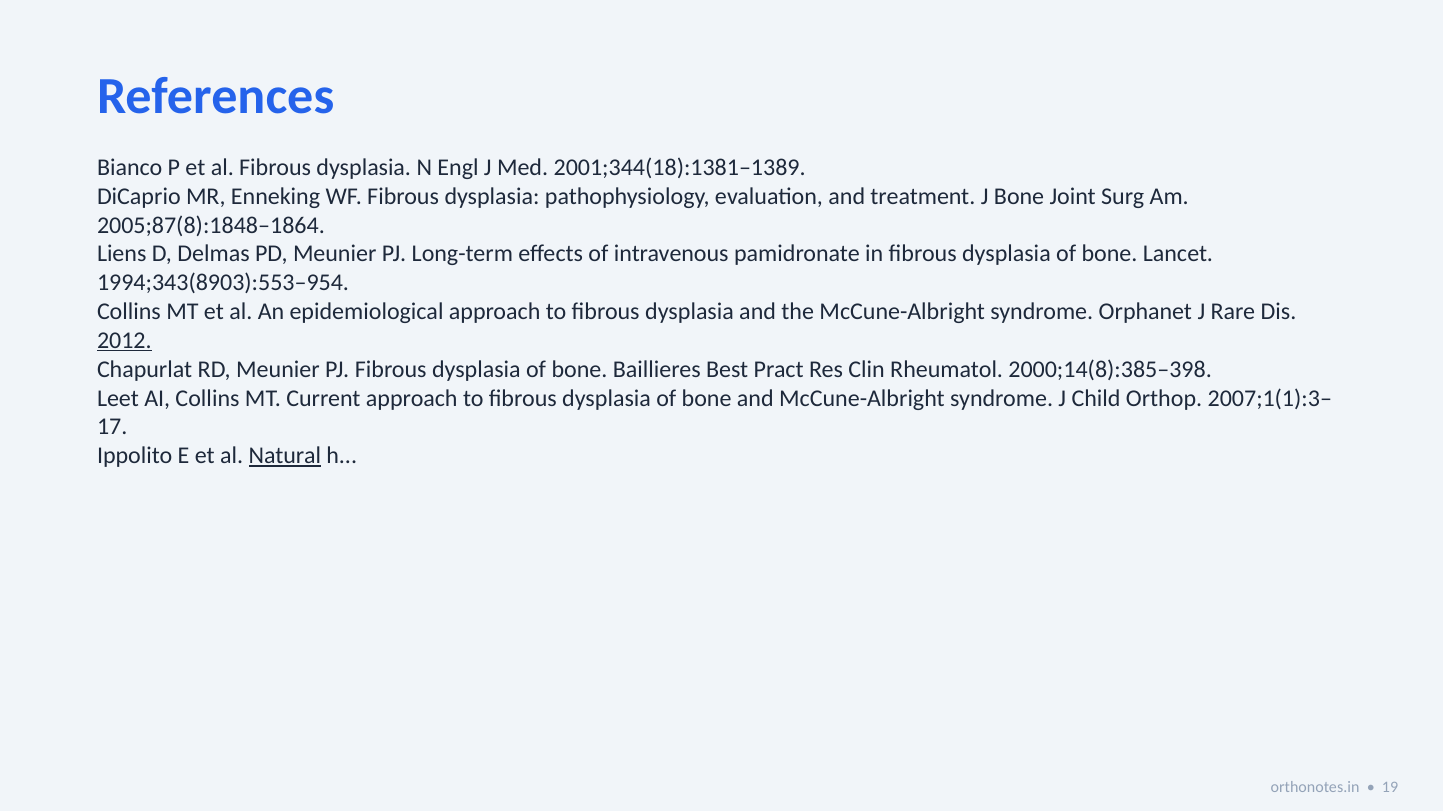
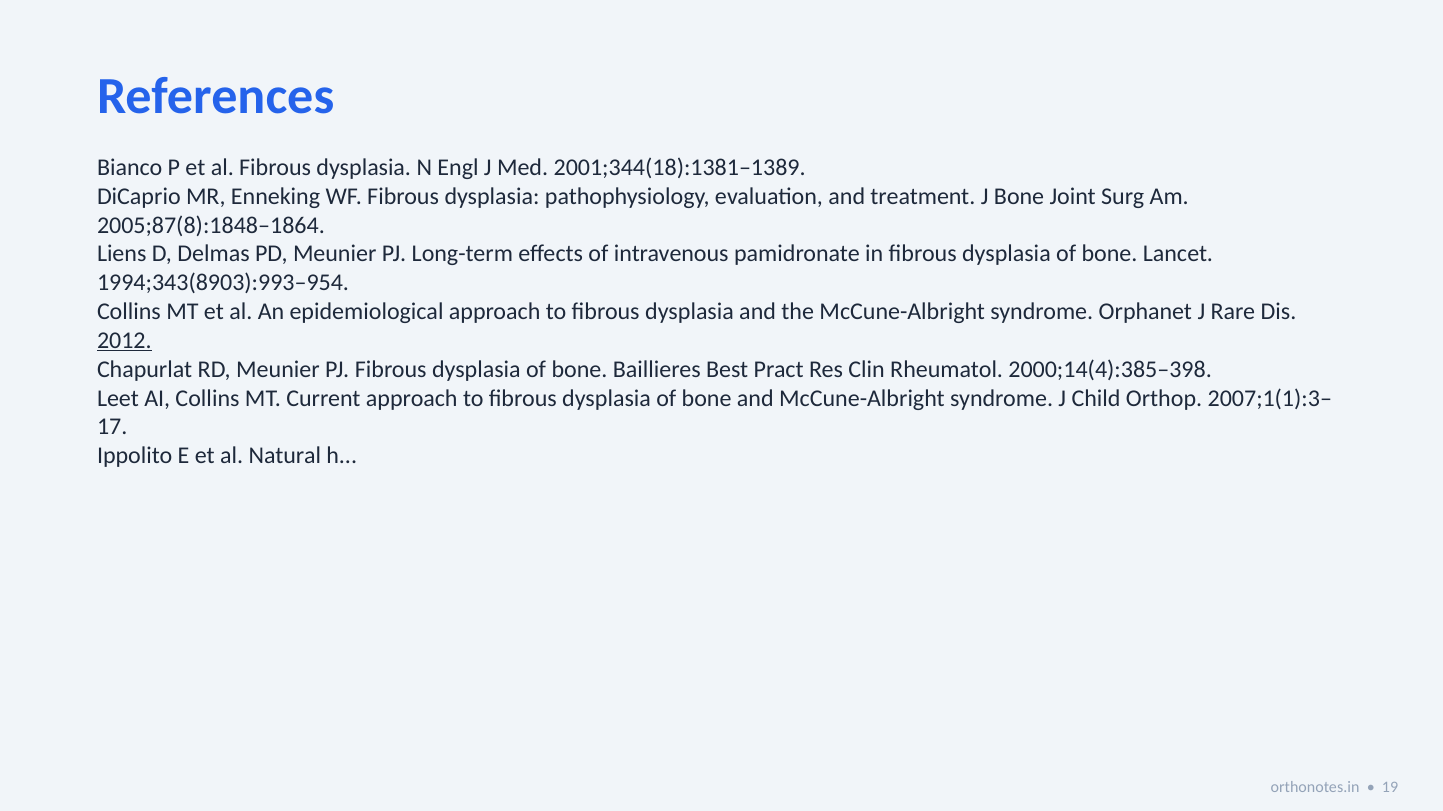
1994;343(8903):553–954: 1994;343(8903):553–954 -> 1994;343(8903):993–954 (223, 283)
2000;14(8):385–398: 2000;14(8):385–398 -> 2000;14(4):385–398 (1110, 370)
Natural underline: present -> none (285, 456)
